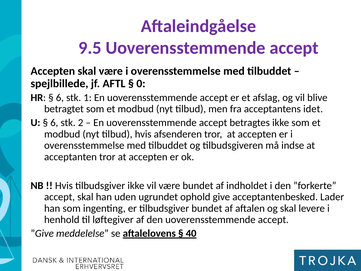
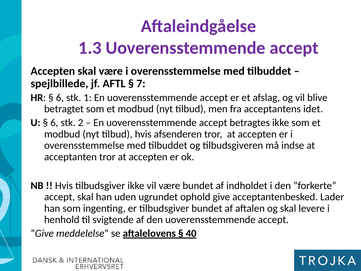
9.5: 9.5 -> 1.3 (90, 48)
0: 0 -> 7 (141, 83)
løftegiver: løftegiver -> svigtende (113, 220)
